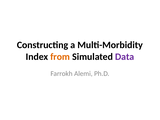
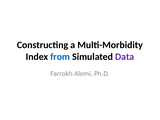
from colour: orange -> blue (60, 57)
